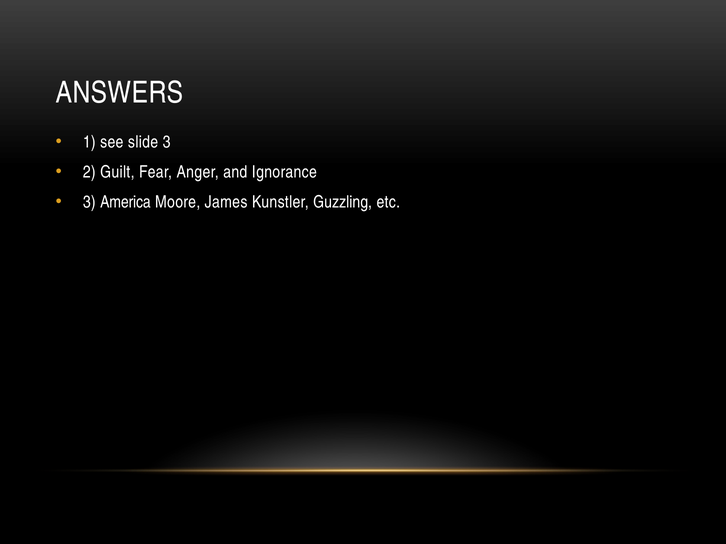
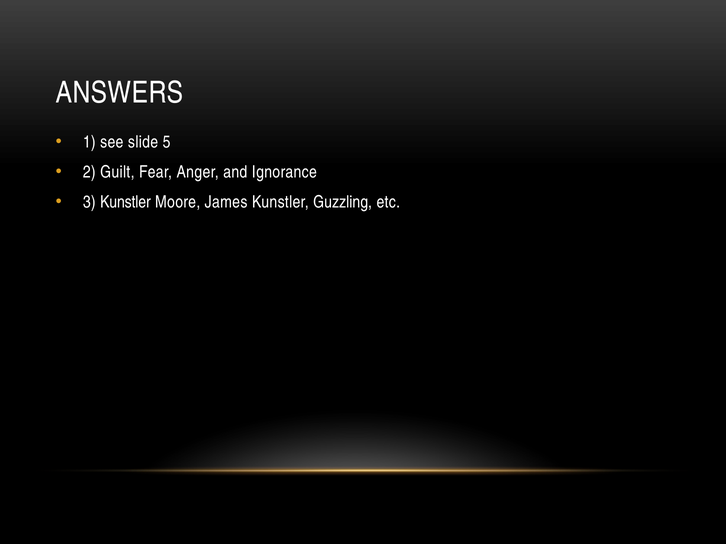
slide 3: 3 -> 5 (167, 142)
3 America: America -> Kunstler (125, 202)
